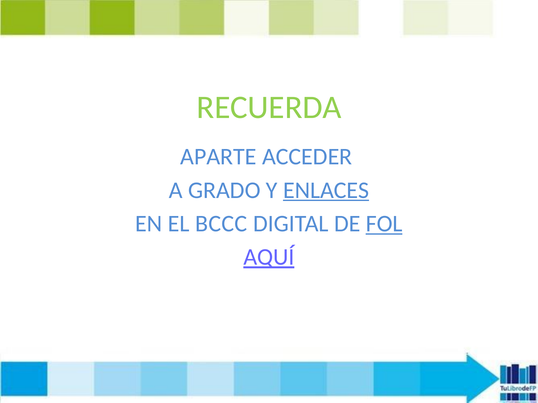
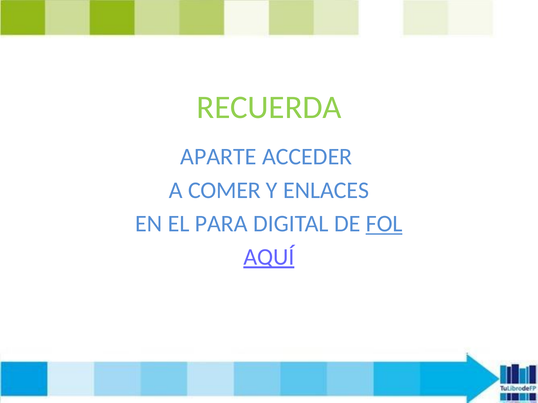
GRADO: GRADO -> COMER (224, 190)
ENLACES underline: present -> none (326, 190)
BCCC: BCCC -> PARA (221, 224)
